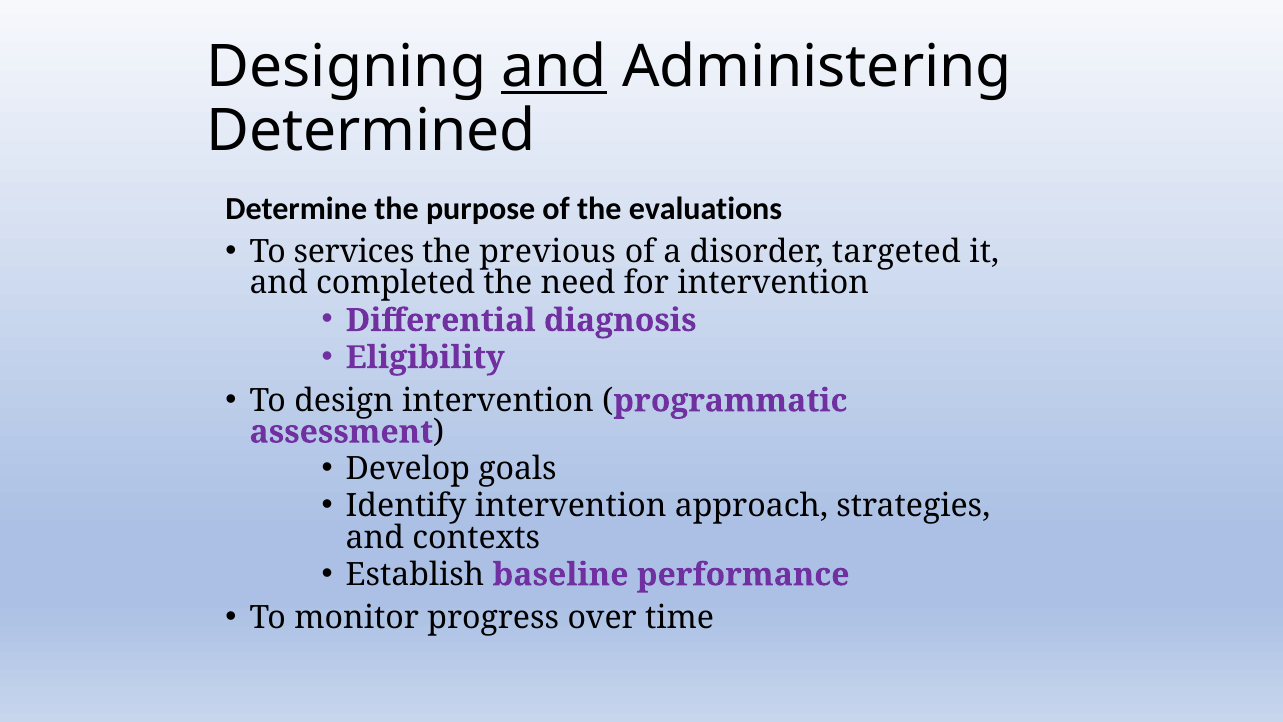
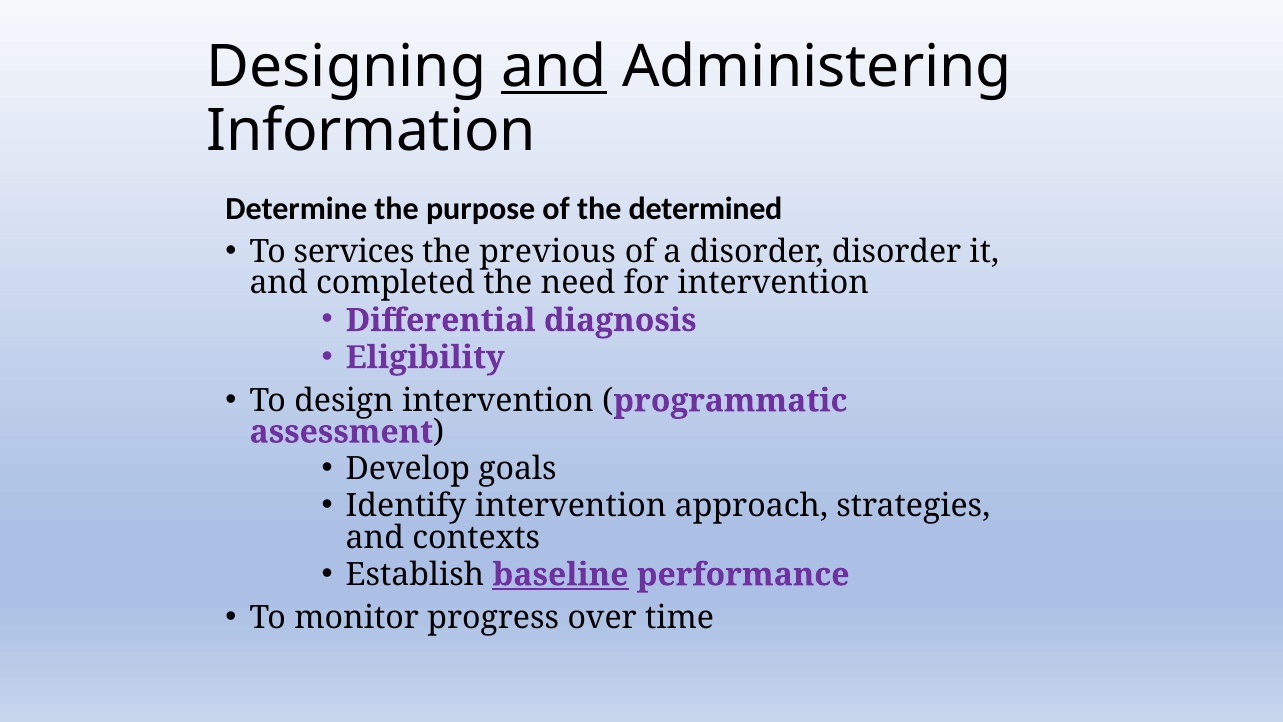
Determined: Determined -> Information (371, 131)
evaluations: evaluations -> determined (706, 209)
disorder targeted: targeted -> disorder (897, 252)
baseline underline: none -> present (561, 574)
